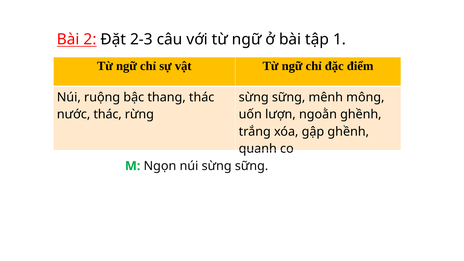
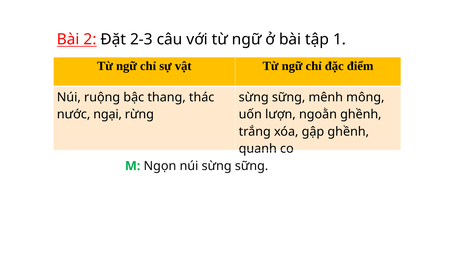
nước thác: thác -> ngại (108, 115)
